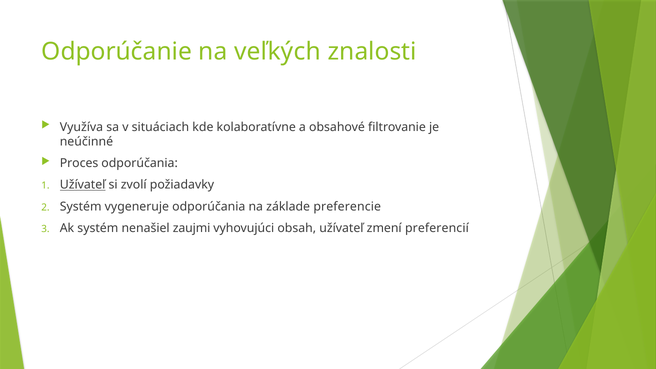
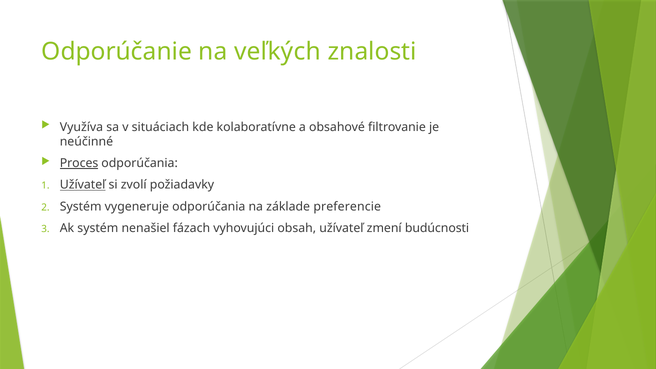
Proces underline: none -> present (79, 163)
zaujmi: zaujmi -> fázach (191, 228)
preferencií: preferencií -> budúcnosti (437, 228)
